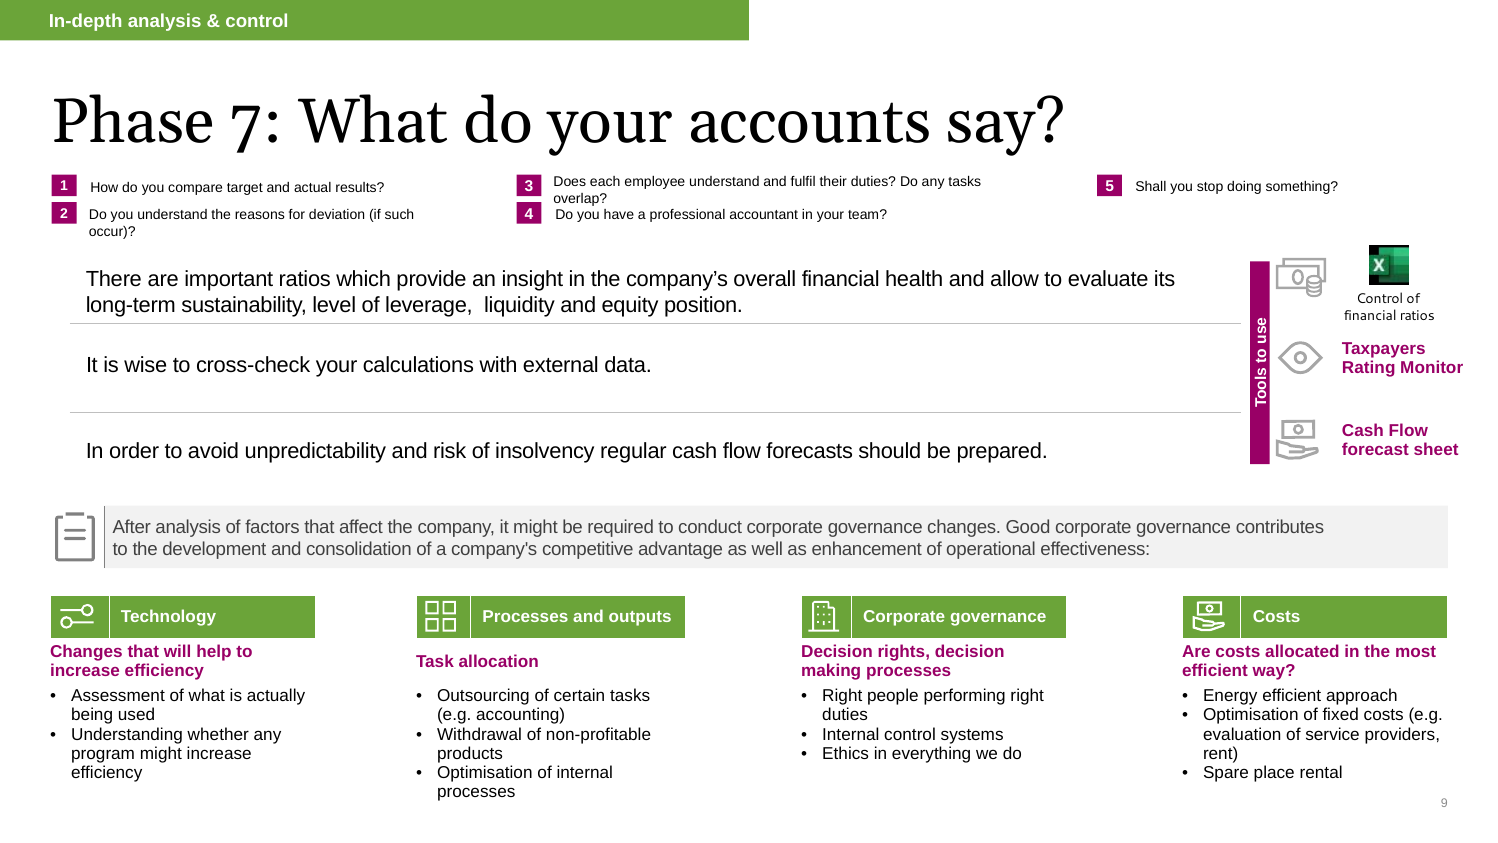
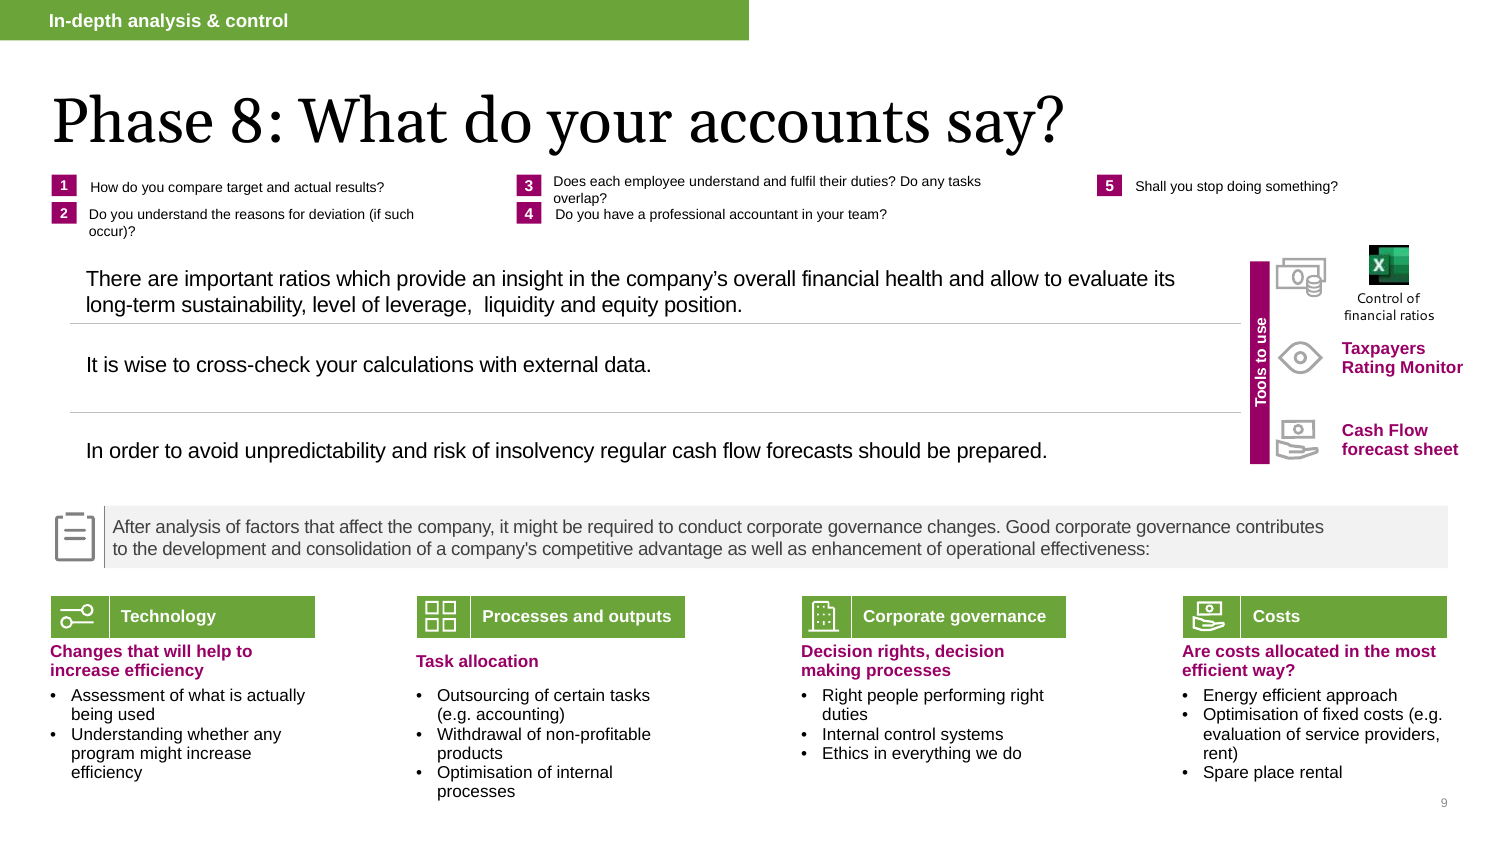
7: 7 -> 8 (257, 122)
